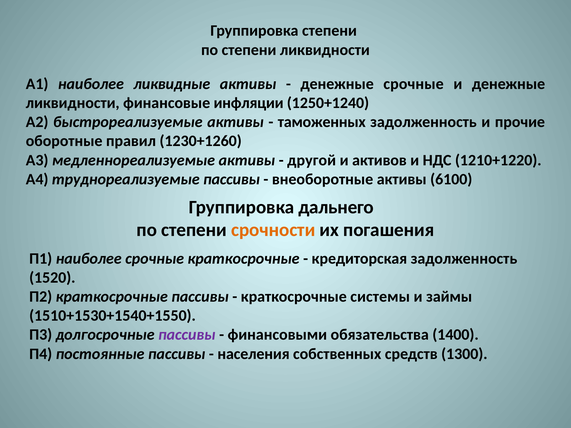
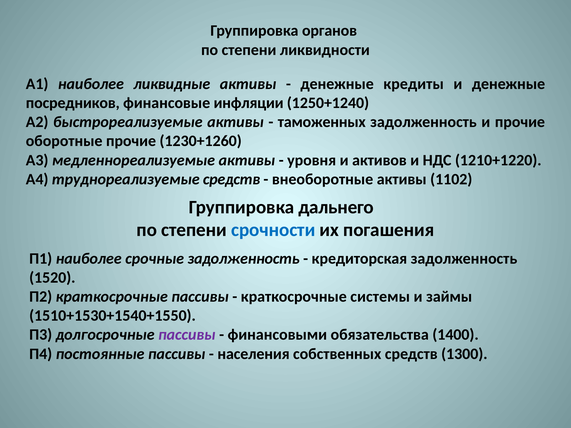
Группировка степени: степени -> органов (330, 31)
денежные срочные: срочные -> кредиты (414, 84)
ликвидности: ликвидности -> посредников (73, 103)
оборотные правил: правил -> прочие (131, 141)
другой: другой -> уровня (312, 160)
труднореализуемые пассивы: пассивы -> средств (232, 179)
6100: 6100 -> 1102 (451, 179)
срочности colour: orange -> blue (273, 230)
срочные краткосрочные: краткосрочные -> задолженность (244, 259)
